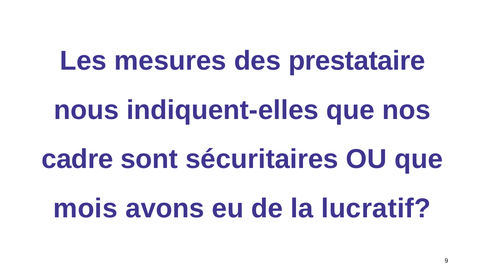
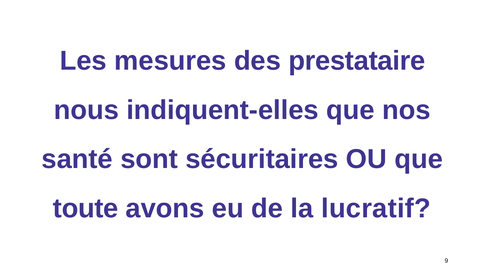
cadre: cadre -> santé (77, 159)
mois: mois -> toute (86, 208)
